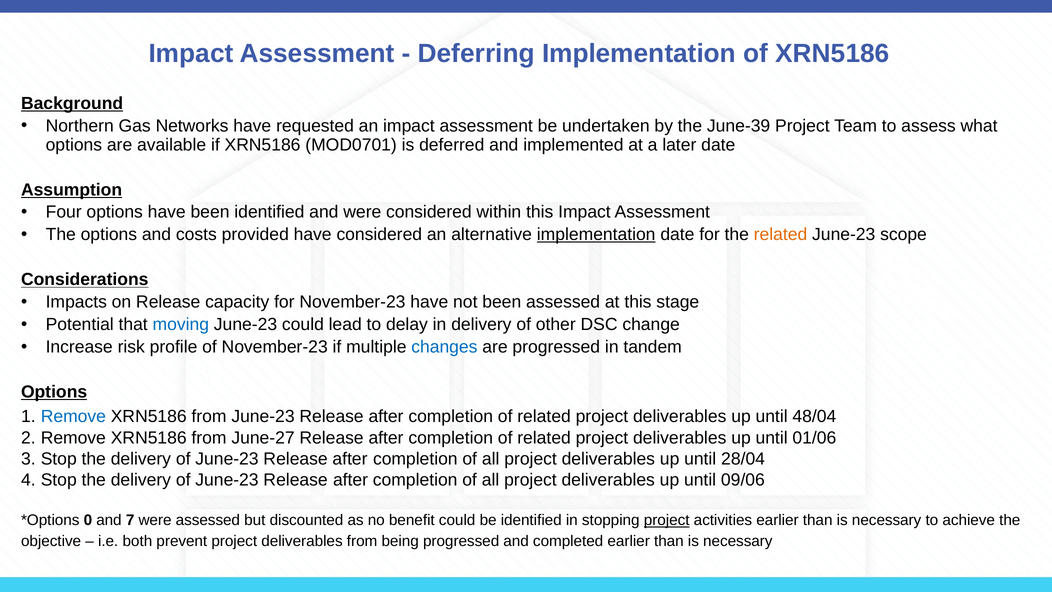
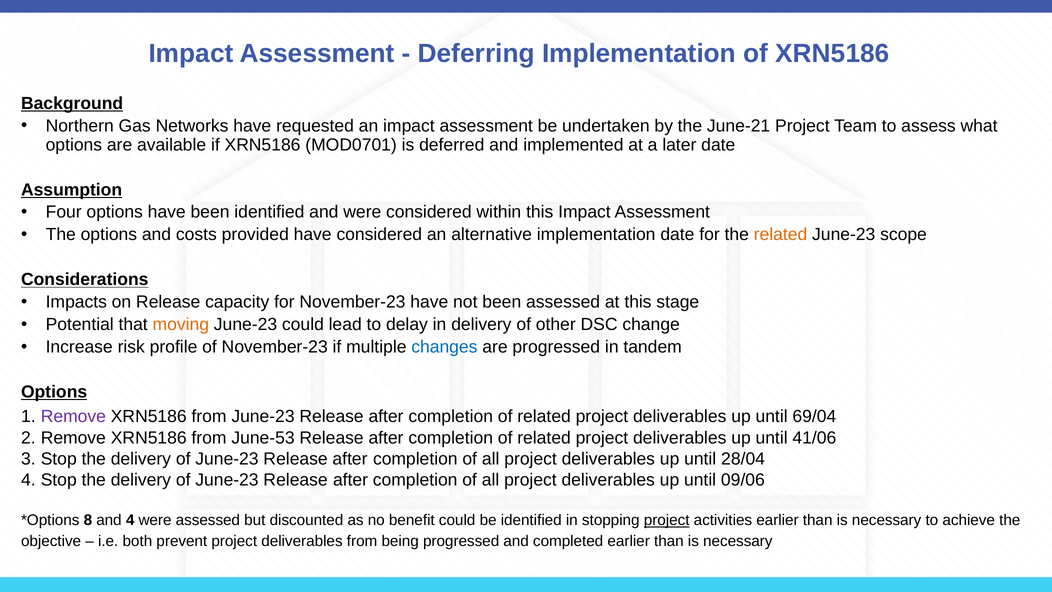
June-39: June-39 -> June-21 (739, 126)
implementation underline: present -> none (596, 235)
moving colour: blue -> orange (181, 324)
Remove colour: blue -> purple (73, 417)
48/04: 48/04 -> 69/04 (814, 417)
June-27: June-27 -> June-53 (263, 438)
01/06: 01/06 -> 41/06 (814, 438)
0: 0 -> 8 (88, 520)
and 7: 7 -> 4 (130, 520)
